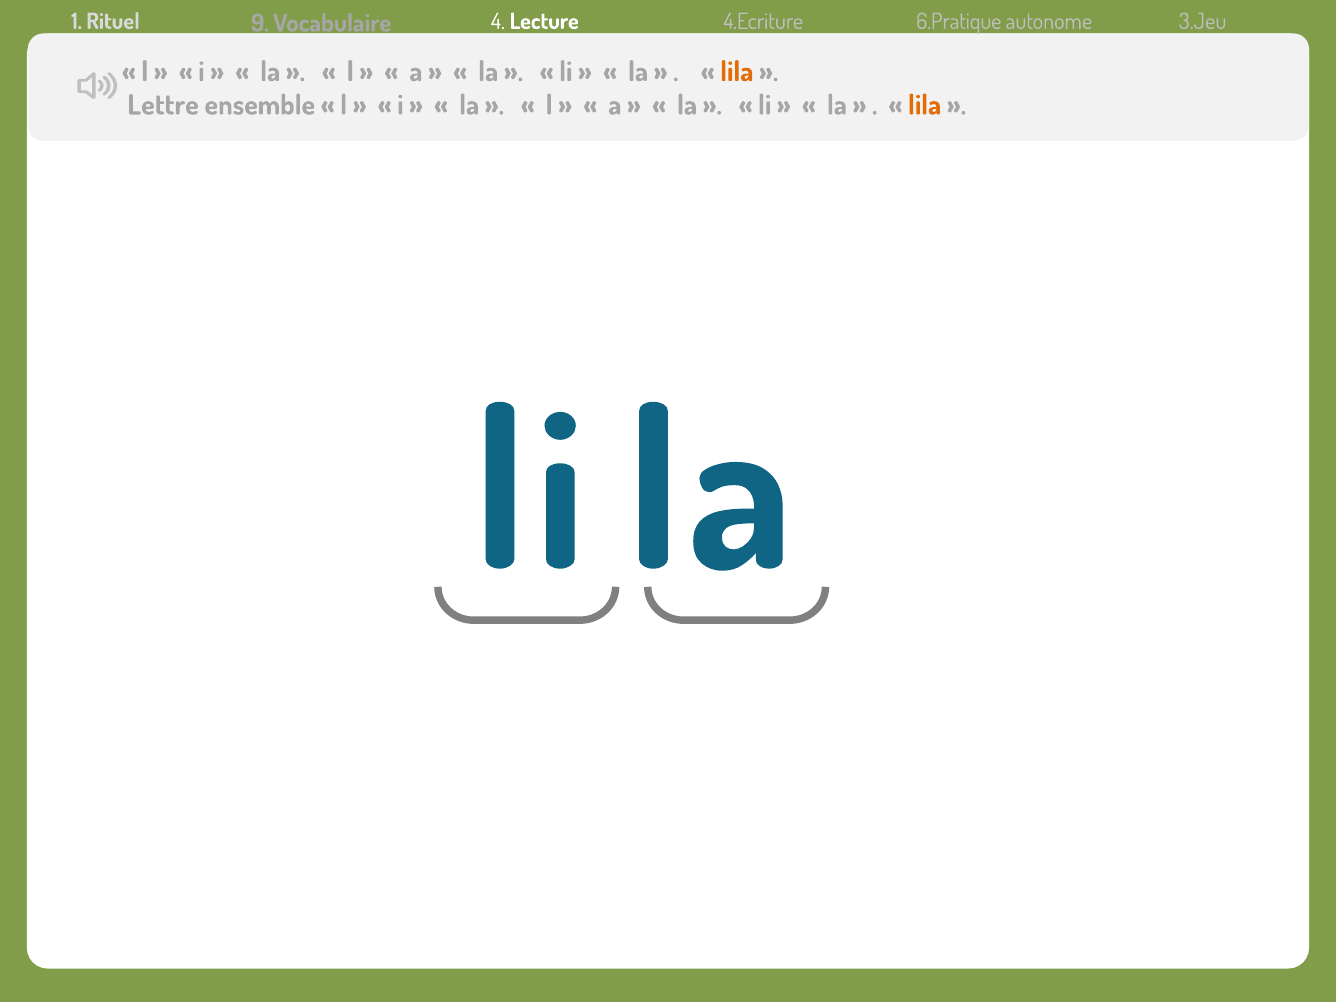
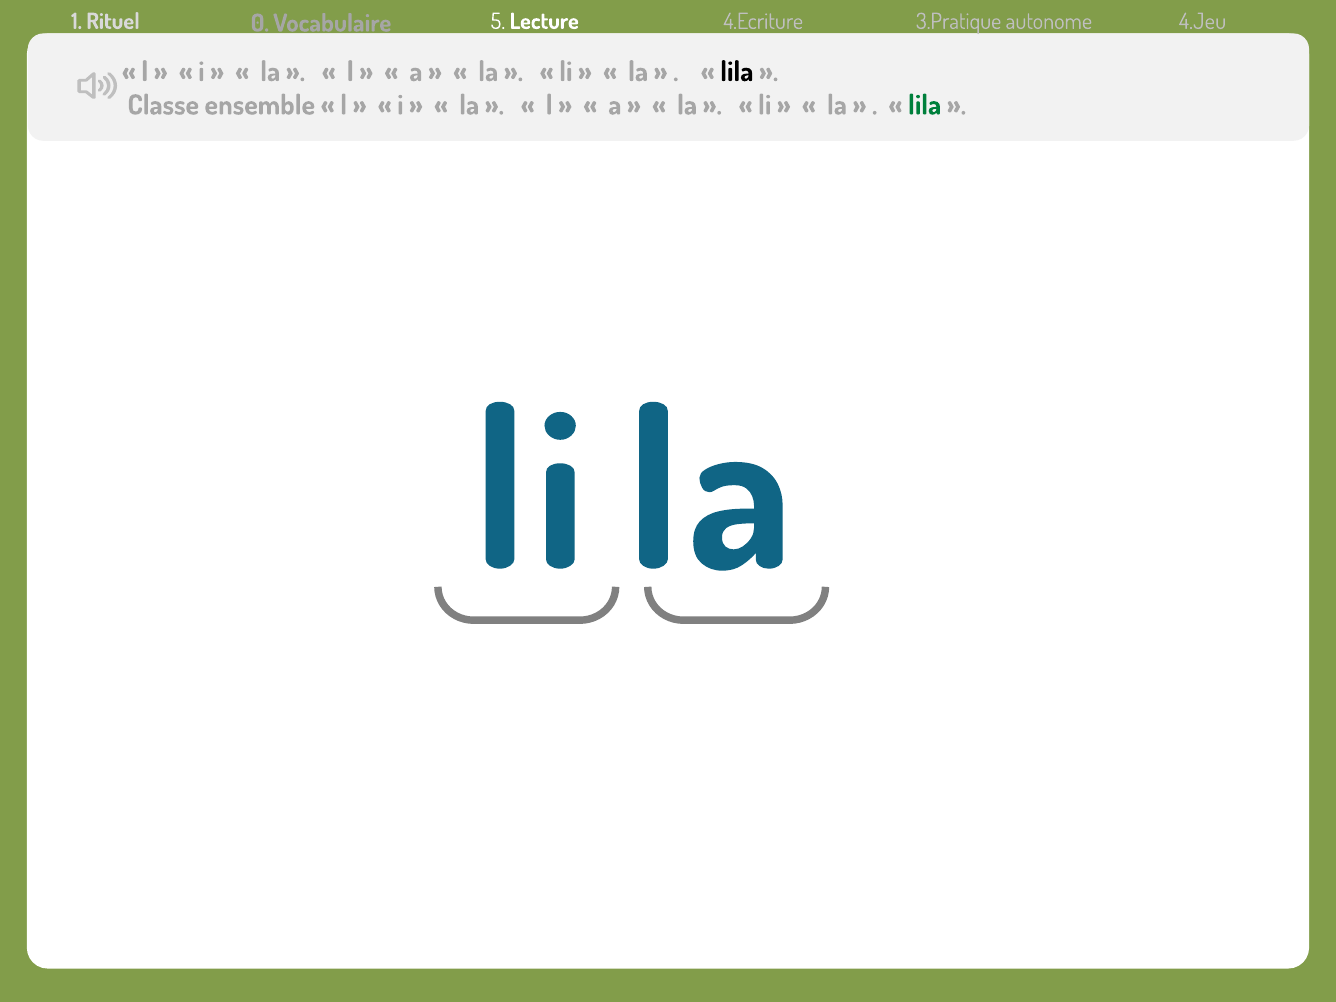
9: 9 -> 0 (260, 23)
4: 4 -> 5 (498, 22)
6.Pratique: 6.Pratique -> 3.Pratique (959, 22)
3.Jeu: 3.Jeu -> 4.Jeu (1203, 22)
lila colour: orange -> black (737, 72)
Lettre: Lettre -> Classe (163, 105)
lila colour: orange -> green (925, 105)
